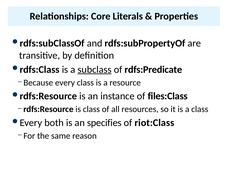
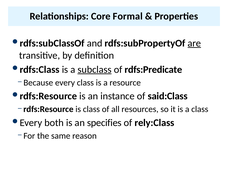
Literals: Literals -> Formal (128, 16)
are underline: none -> present (194, 43)
files:Class: files:Class -> said:Class (168, 96)
riot:Class: riot:Class -> rely:Class (154, 123)
